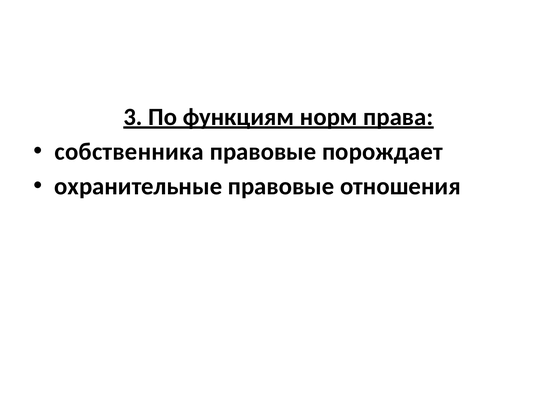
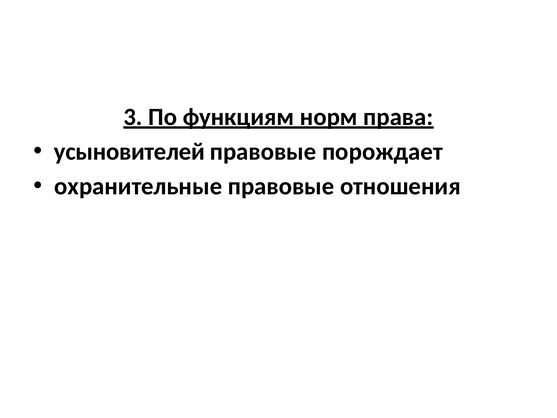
собственника: собственника -> усыновителей (129, 152)
